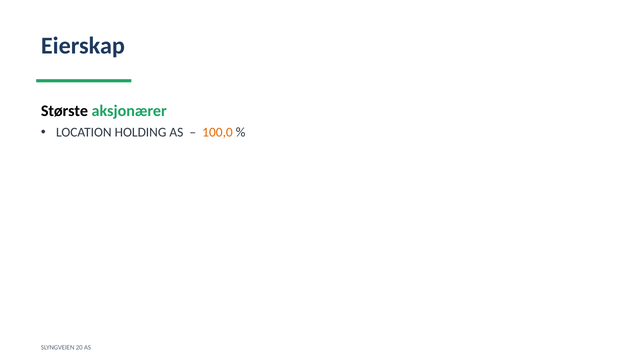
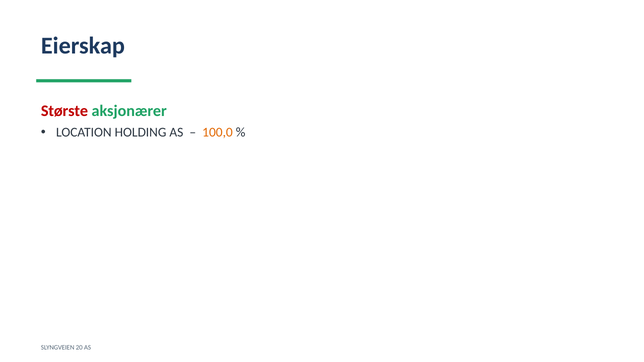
Største colour: black -> red (65, 111)
